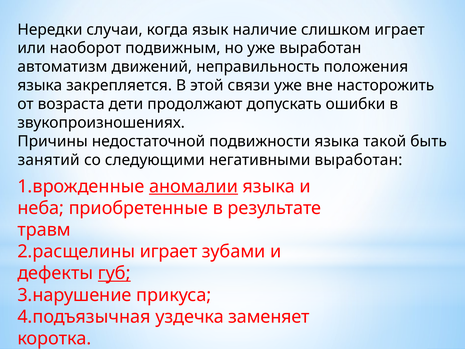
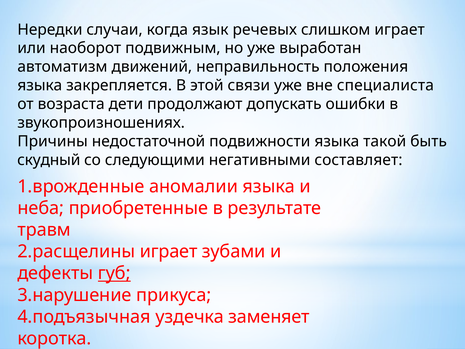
наличие: наличие -> речевых (265, 30)
насторожить: насторожить -> специалиста (385, 85)
занятий: занятий -> скудный (49, 160)
негативными выработан: выработан -> составляет (358, 160)
аномалии underline: present -> none (194, 186)
